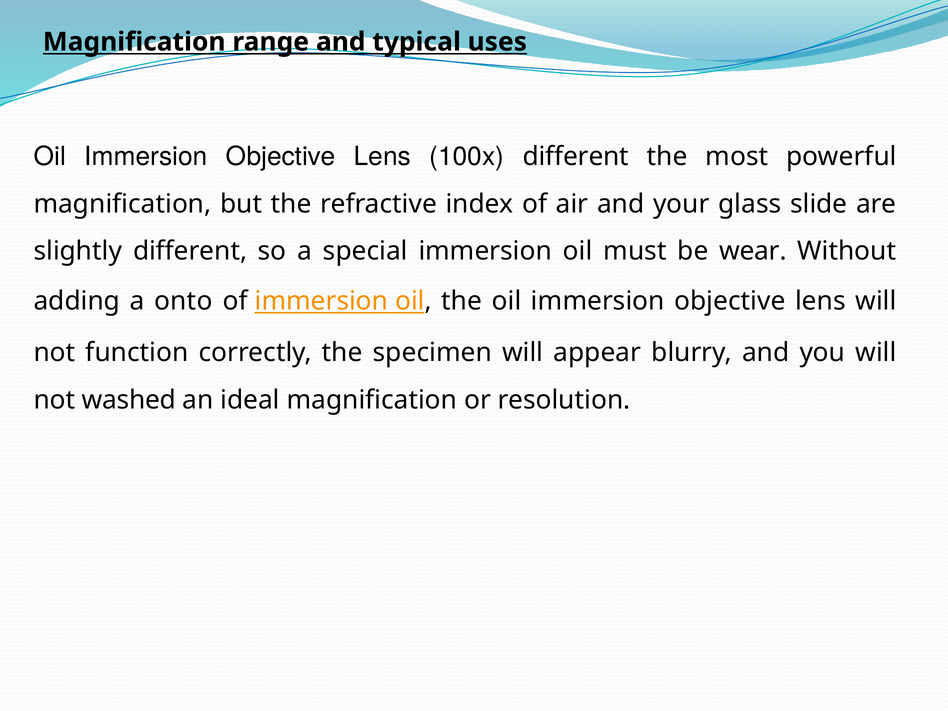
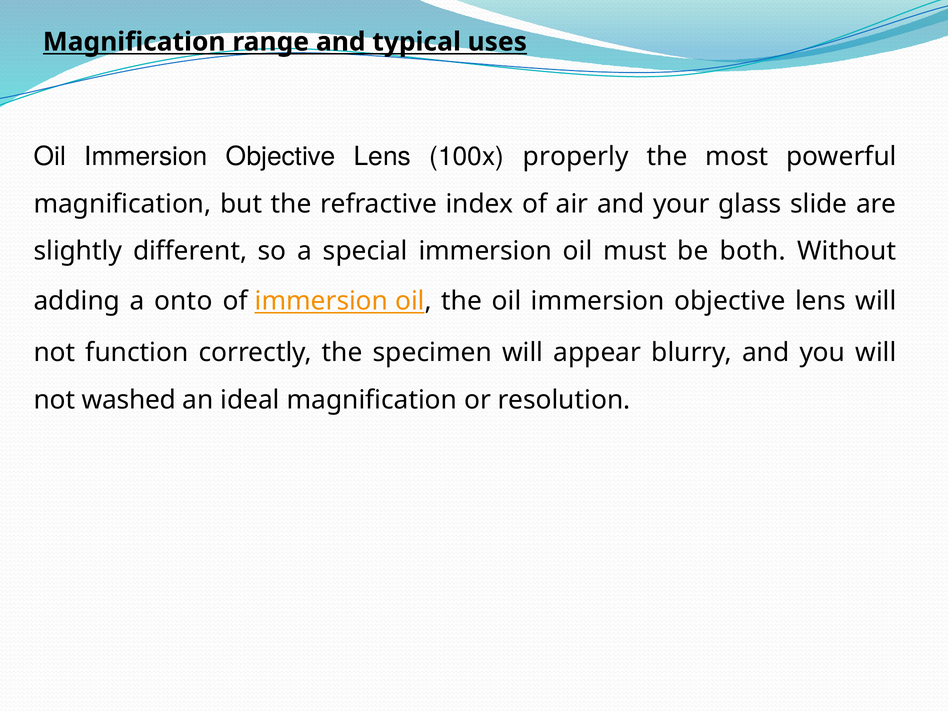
100x different: different -> properly (576, 156)
wear: wear -> both (753, 251)
